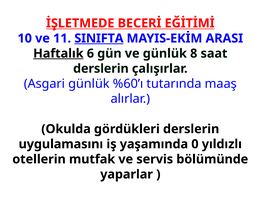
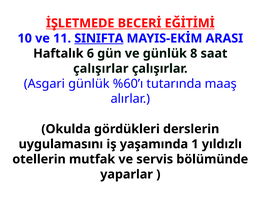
Haftalık underline: present -> none (58, 54)
derslerin: derslerin -> çalışırlar (101, 69)
0: 0 -> 1 (195, 144)
